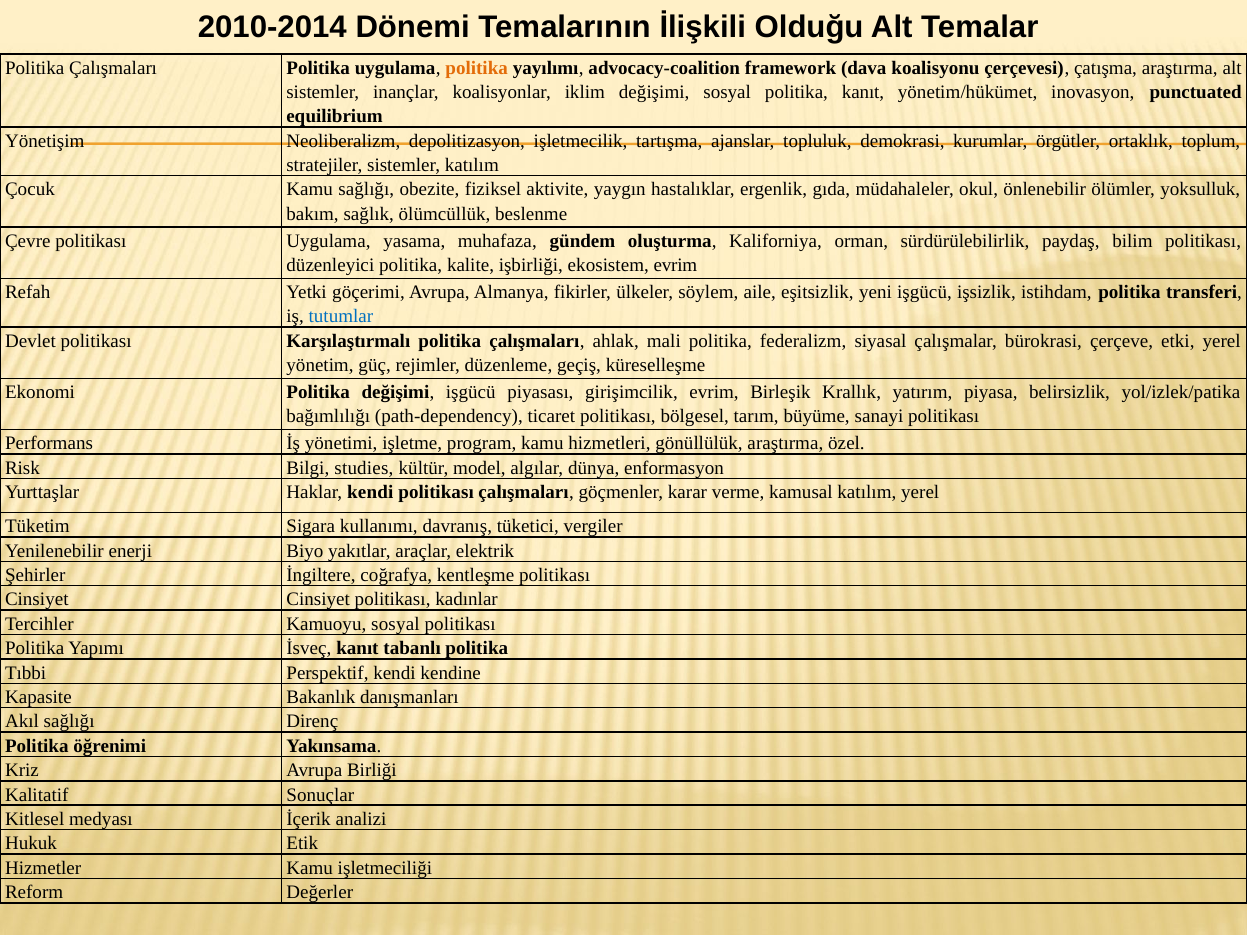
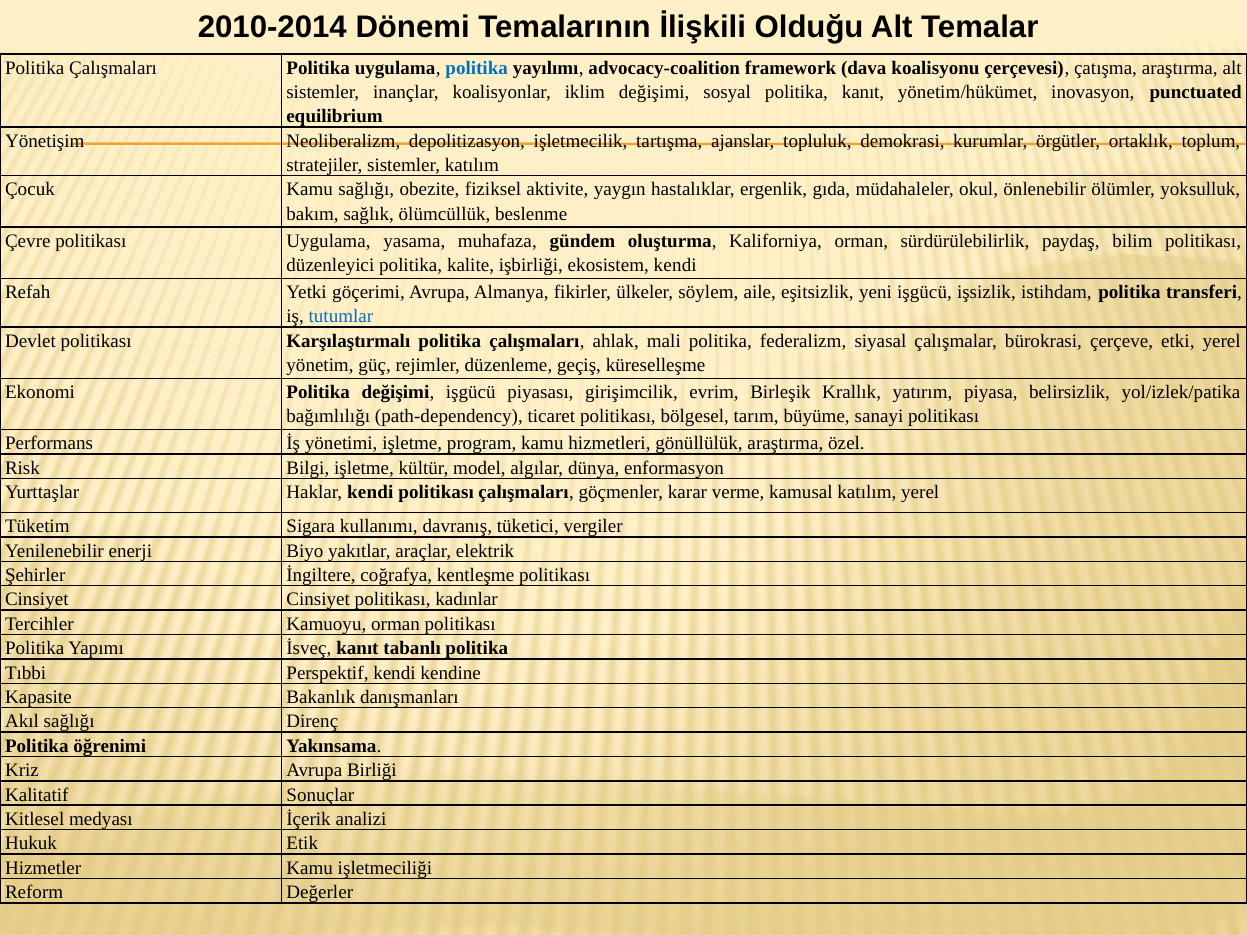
politika colour: orange -> blue (477, 68)
ekosistem evrim: evrim -> kendi (675, 265)
Bilgi studies: studies -> işletme (364, 468)
Kamuoyu sosyal: sosyal -> orman (396, 624)
